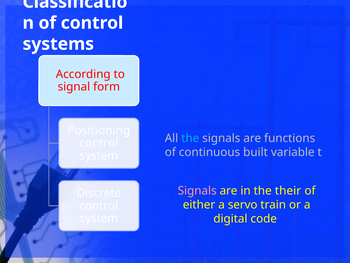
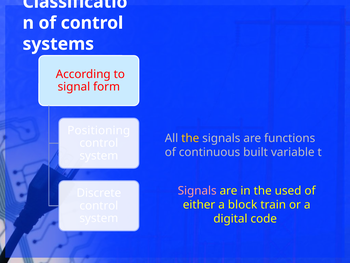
the colour: light blue -> yellow (190, 138)
their: their -> used (288, 190)
servo: servo -> block (243, 204)
